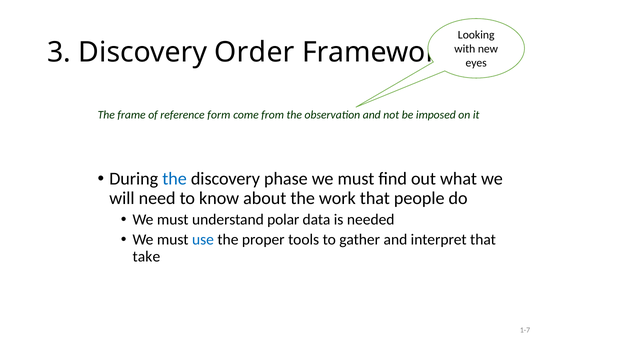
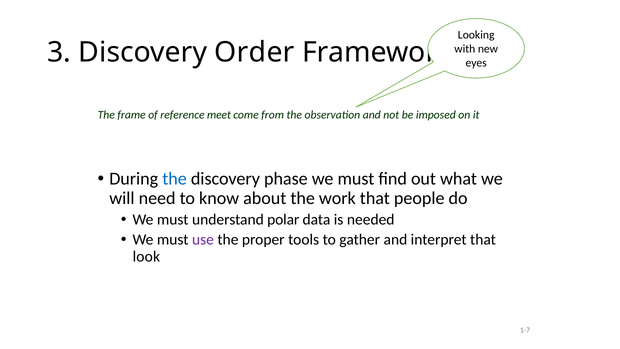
form: form -> meet (219, 115)
use colour: blue -> purple (203, 239)
take: take -> look (146, 256)
